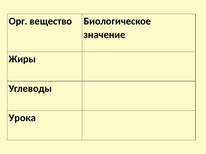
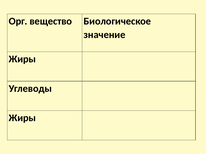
Урока: Урока -> Жиры (22, 118)
